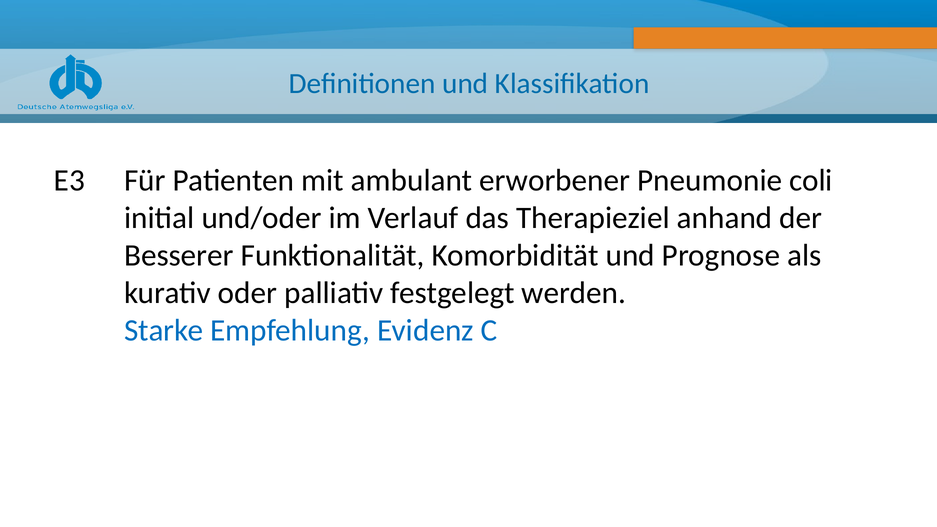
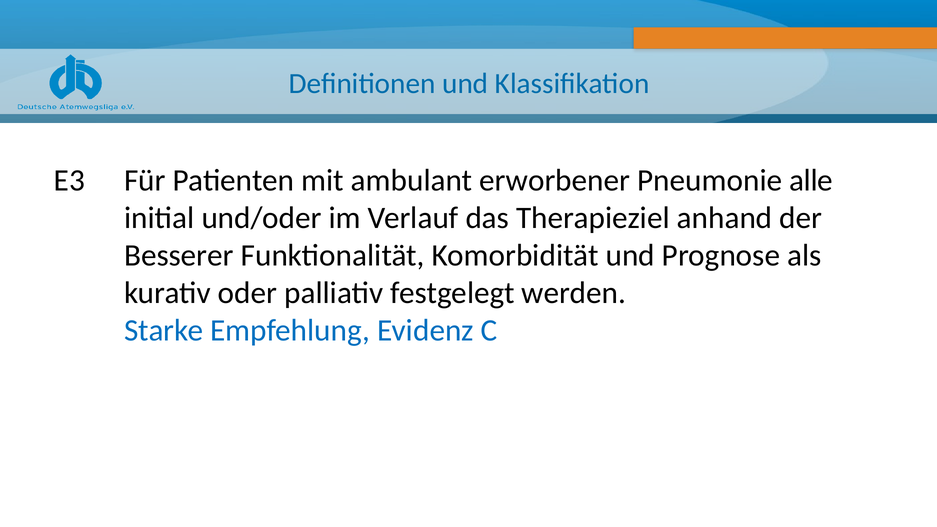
coli: coli -> alle (811, 180)
